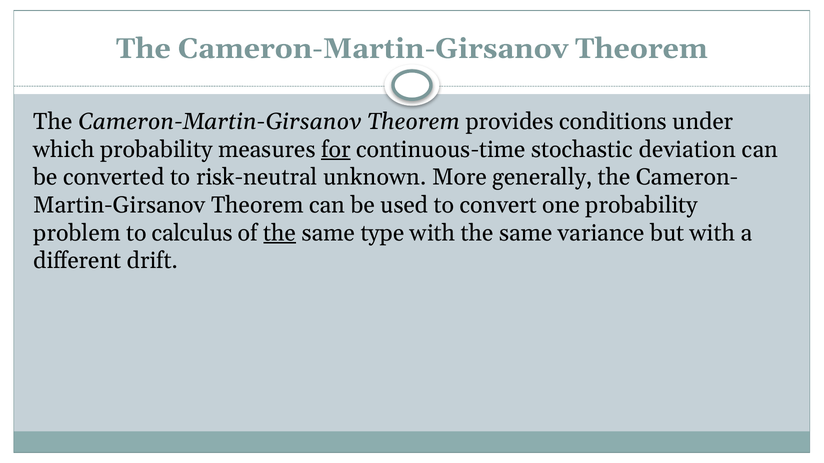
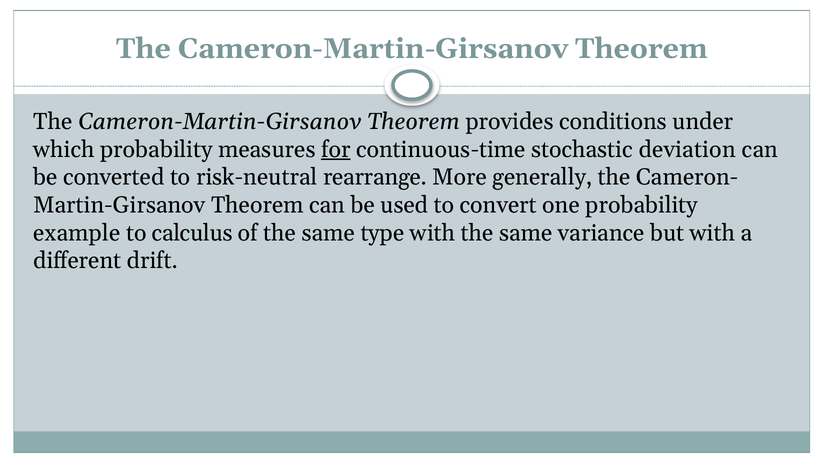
unknown: unknown -> rearrange (375, 177)
problem: problem -> example (77, 233)
the underline: present -> none (280, 233)
